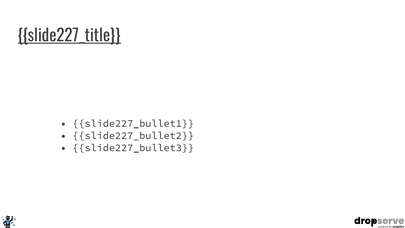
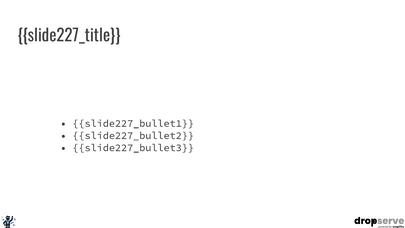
slide227_title underline: present -> none (69, 36)
